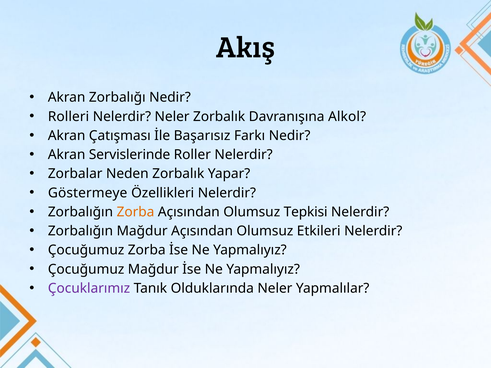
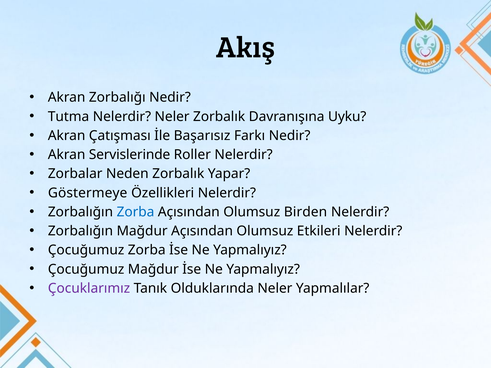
Rolleri: Rolleri -> Tutma (69, 117)
Alkol: Alkol -> Uyku (347, 117)
Zorba colour: orange -> blue (135, 212)
Tepkisi: Tepkisi -> Birden (306, 212)
